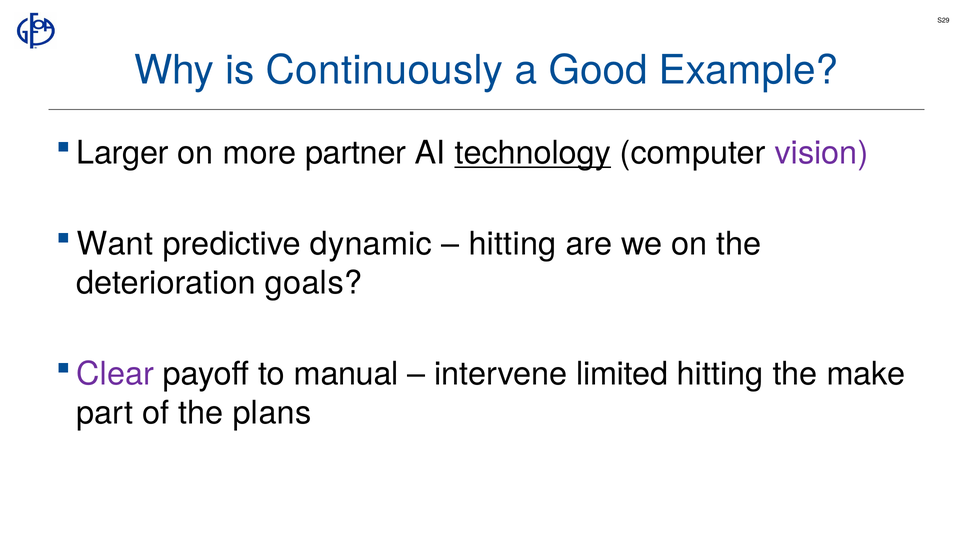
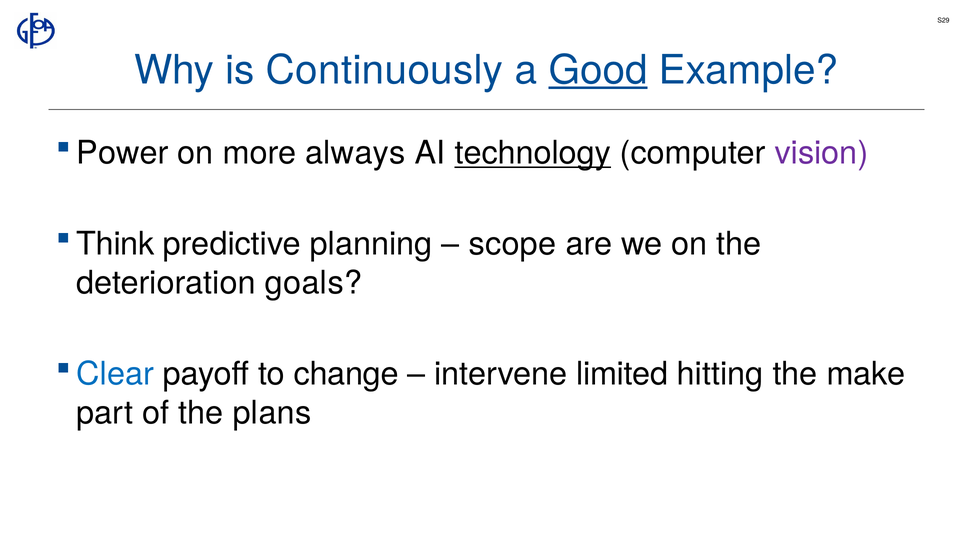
Good underline: none -> present (598, 70)
Larger: Larger -> Power (122, 153)
partner: partner -> always (355, 153)
Want: Want -> Think (115, 244)
dynamic: dynamic -> planning (371, 244)
hitting: hitting -> scope (512, 244)
Clear colour: purple -> blue (115, 374)
manual: manual -> change (346, 374)
